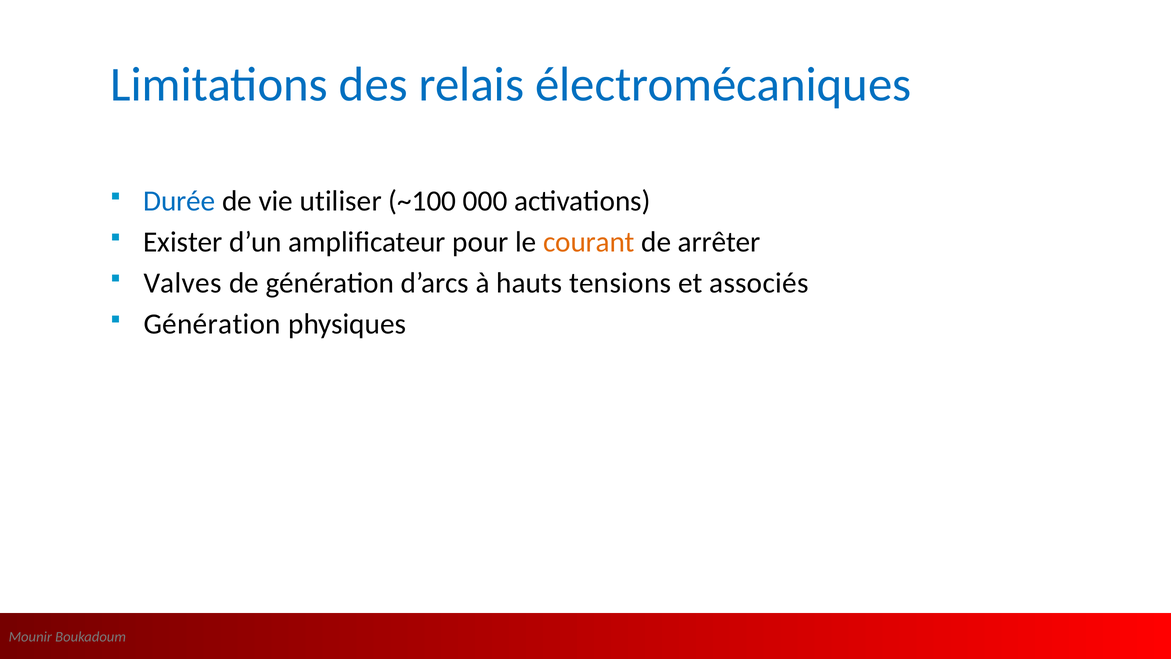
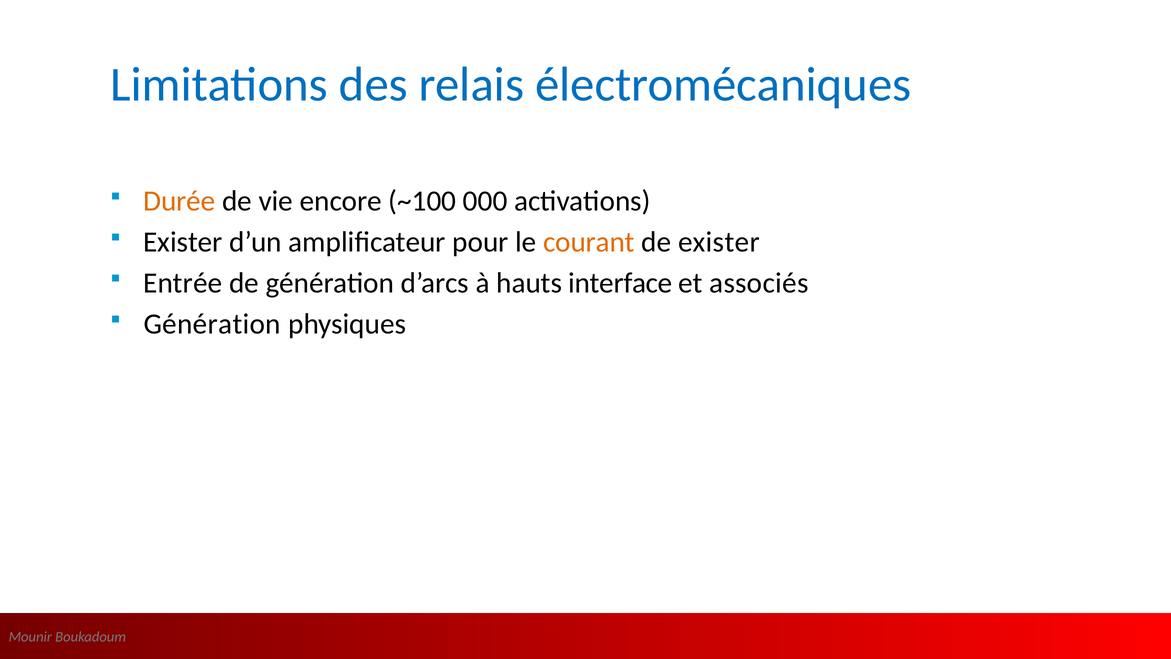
Durée colour: blue -> orange (179, 201)
utiliser: utiliser -> encore (341, 201)
de arrêter: arrêter -> exister (719, 242)
Valves: Valves -> Entrée (183, 283)
tensions: tensions -> interface (620, 283)
